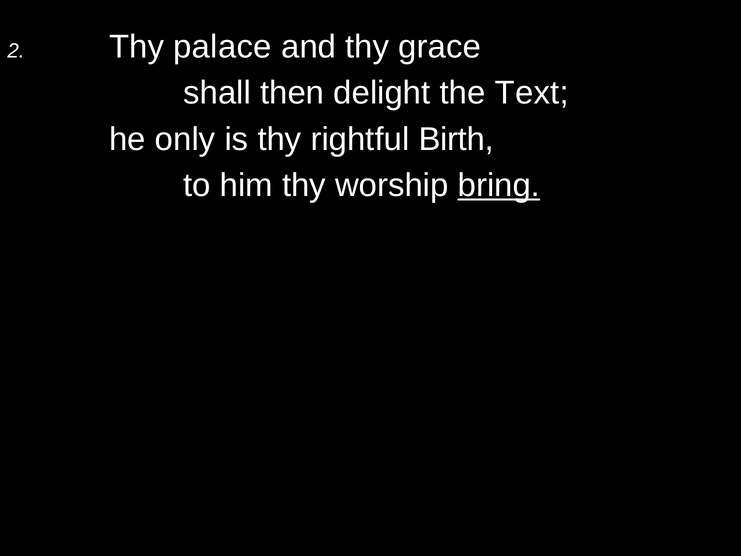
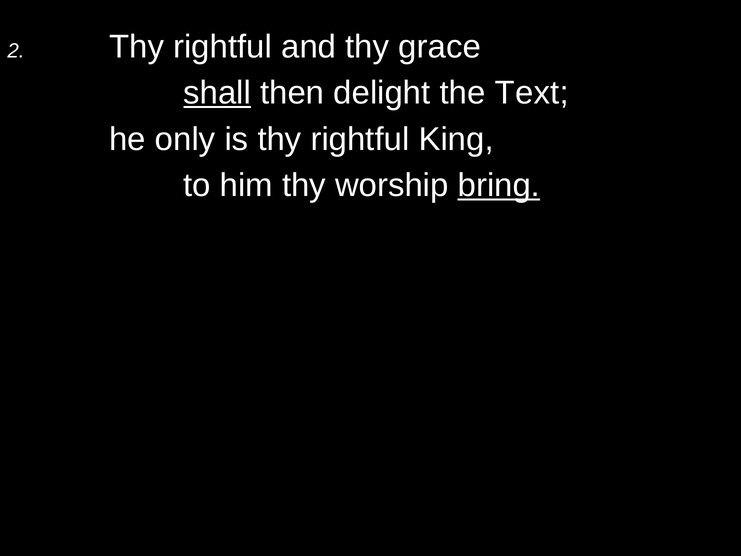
2 Thy palace: palace -> rightful (223, 47)
shall underline: none -> present (217, 93)
Birth: Birth -> King (456, 139)
